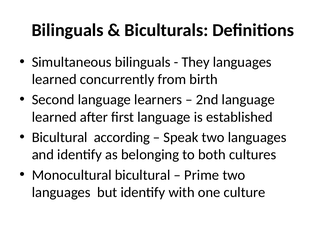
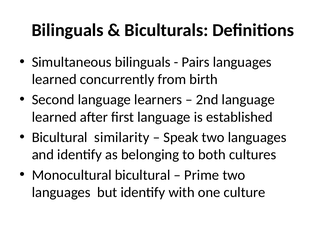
They: They -> Pairs (196, 62)
according: according -> similarity (122, 138)
